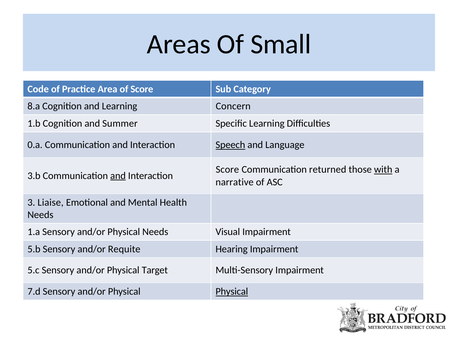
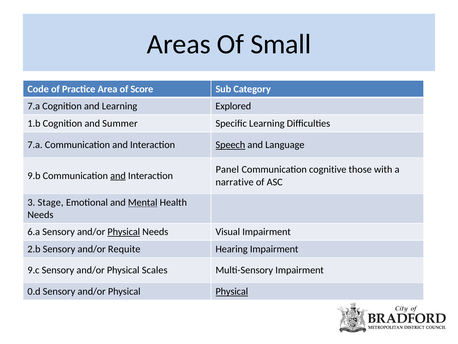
8.a: 8.a -> 7.a (34, 106)
Concern: Concern -> Explored (233, 106)
0.a: 0.a -> 7.a (35, 145)
Score: Score -> Panel (227, 169)
returned: returned -> cognitive (328, 169)
with underline: present -> none (383, 169)
3.b: 3.b -> 9.b (34, 175)
Liaise: Liaise -> Stage (51, 202)
Mental underline: none -> present (143, 202)
1.a: 1.a -> 6.a (34, 232)
Physical underline: none -> present (124, 232)
5.b: 5.b -> 2.b (34, 249)
5.c: 5.c -> 9.c (33, 270)
Target: Target -> Scales (155, 270)
7.d: 7.d -> 0.d (34, 291)
